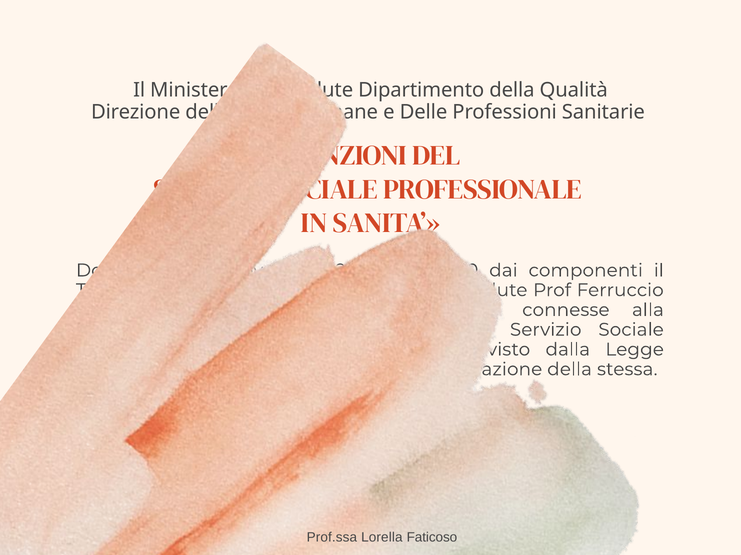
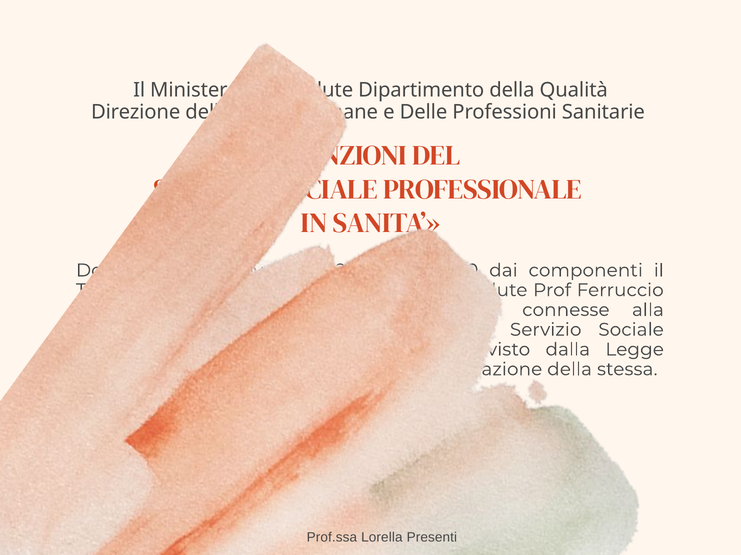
Faticoso: Faticoso -> Presenti (432, 538)
